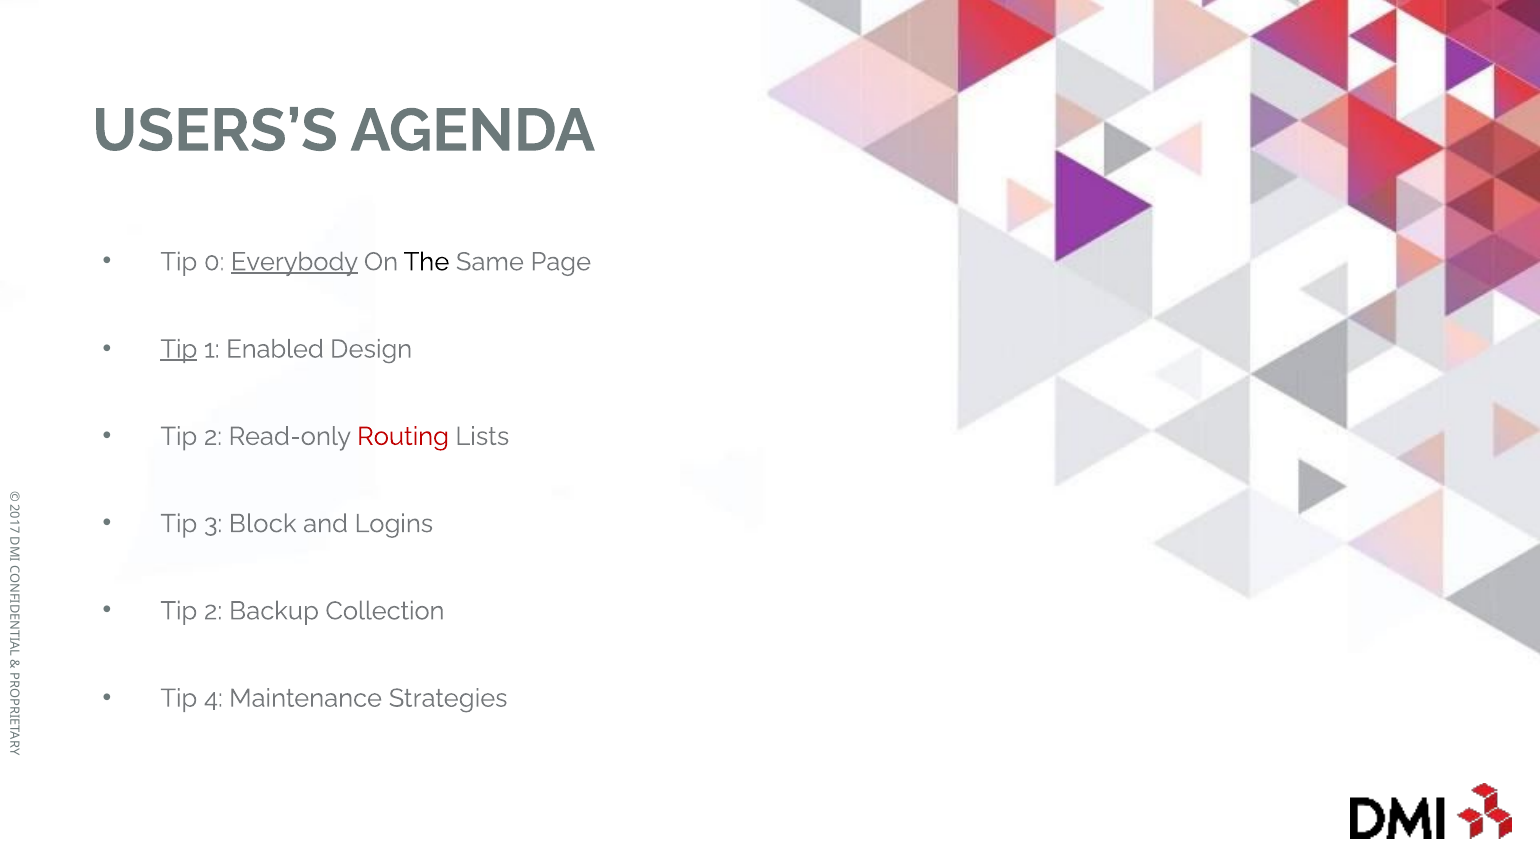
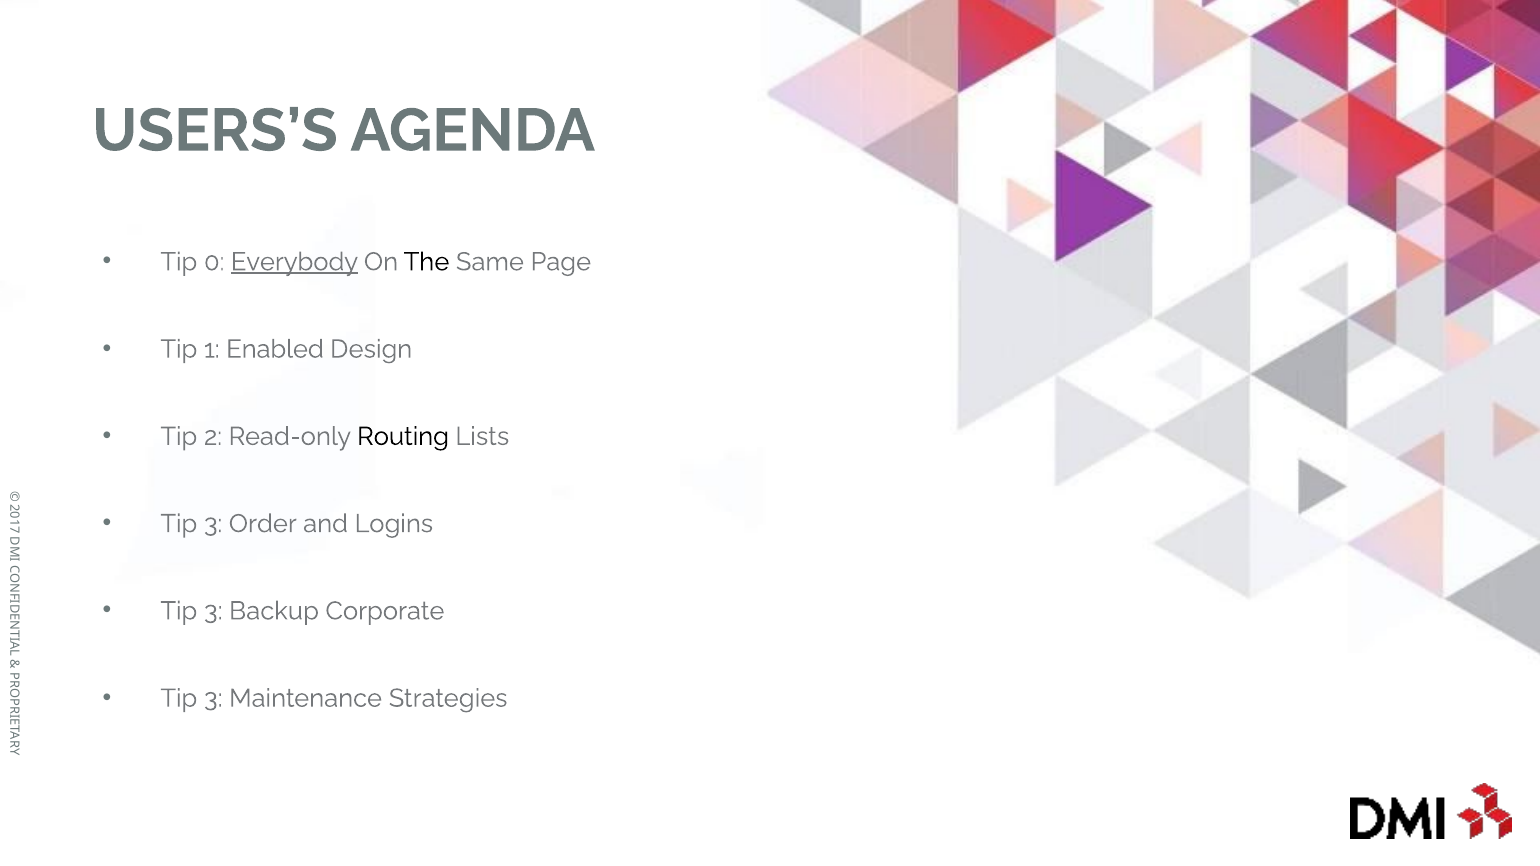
Tip underline: present -> none (179, 349)
Routing colour: red -> black (403, 437)
Block: Block -> Order (263, 524)
2: 2 -> 3 (213, 611)
Collection: Collection -> Corporate (385, 611)
4: 4 -> 3 (213, 698)
